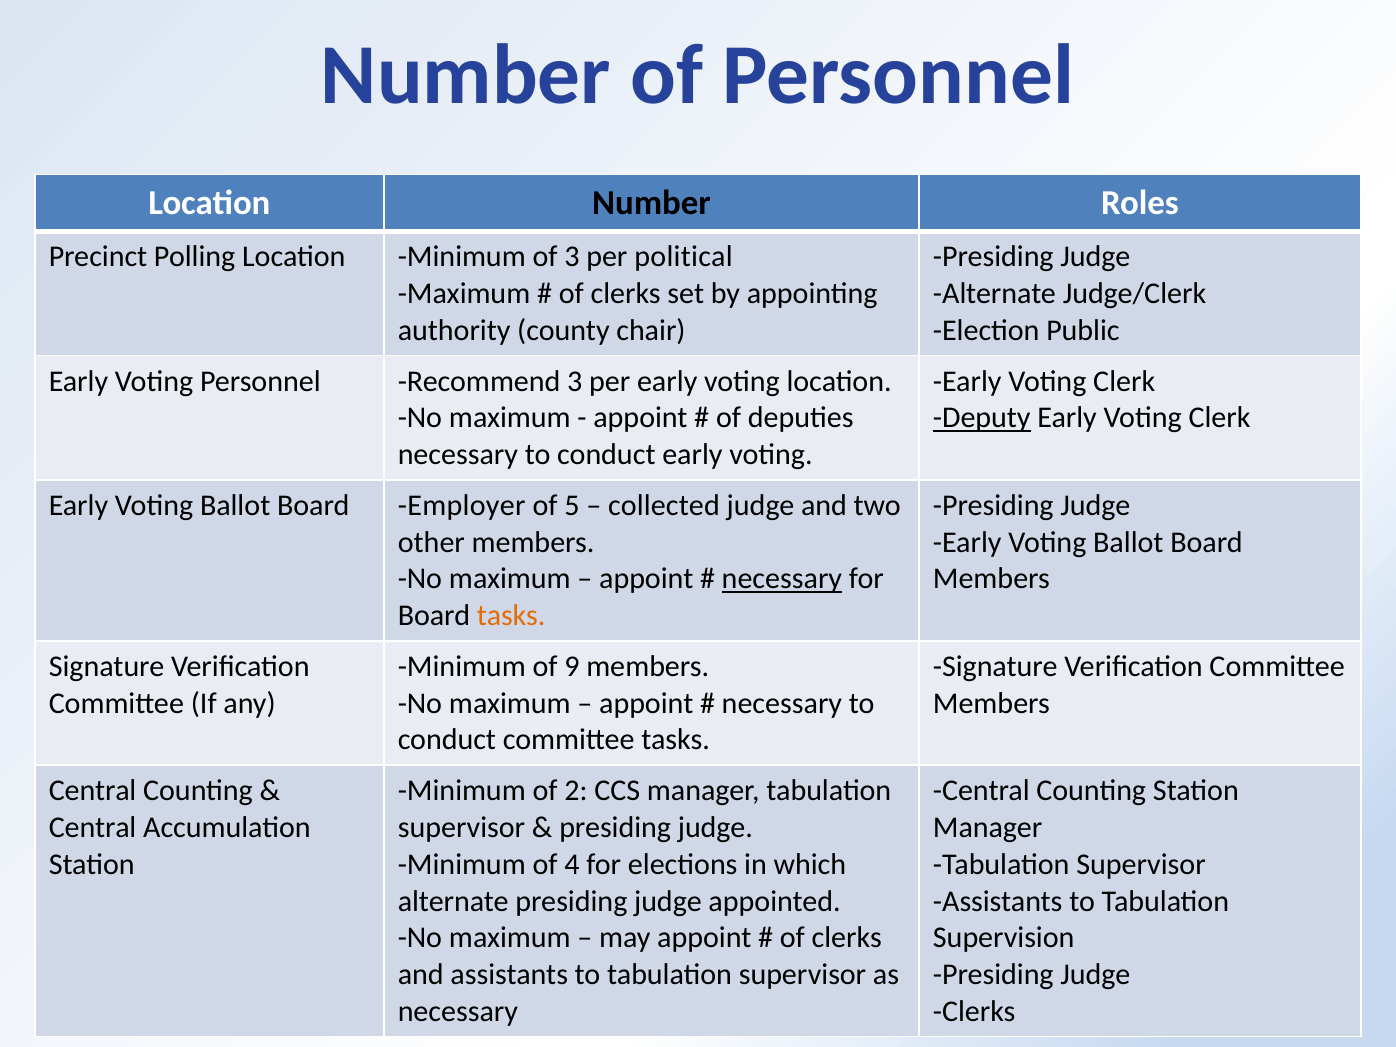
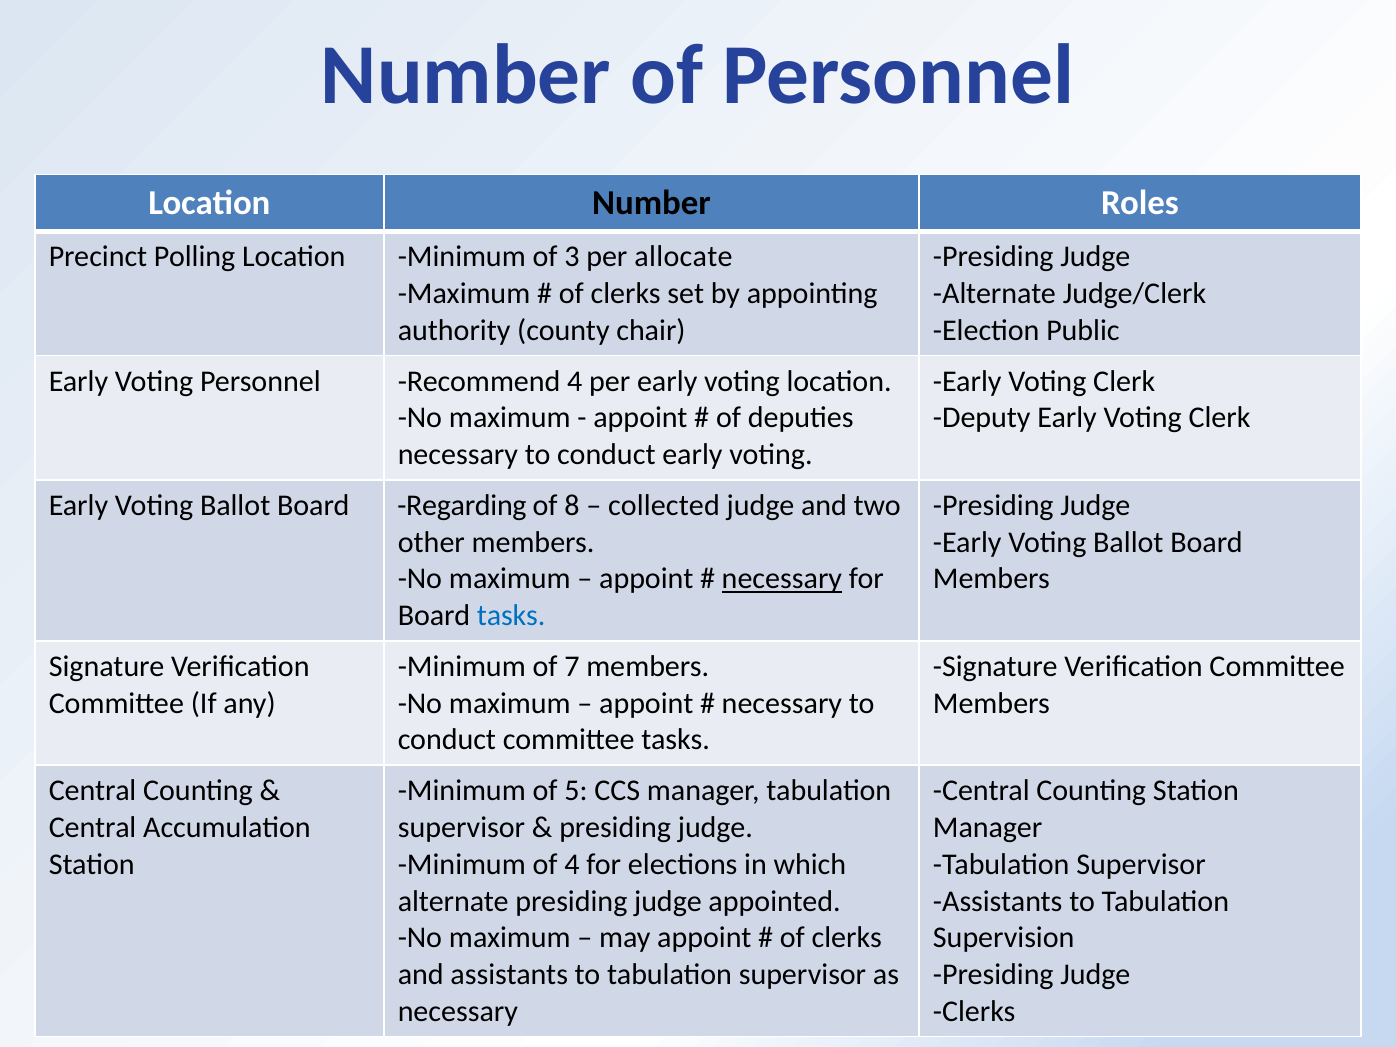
political: political -> allocate (684, 257)
Recommend 3: 3 -> 4 (575, 381)
Deputy underline: present -> none (982, 418)
Employer: Employer -> Regarding (462, 505)
5: 5 -> 8 (572, 505)
tasks colour: orange -> blue (511, 616)
9: 9 -> 7 (572, 667)
2: 2 -> 5 (576, 791)
